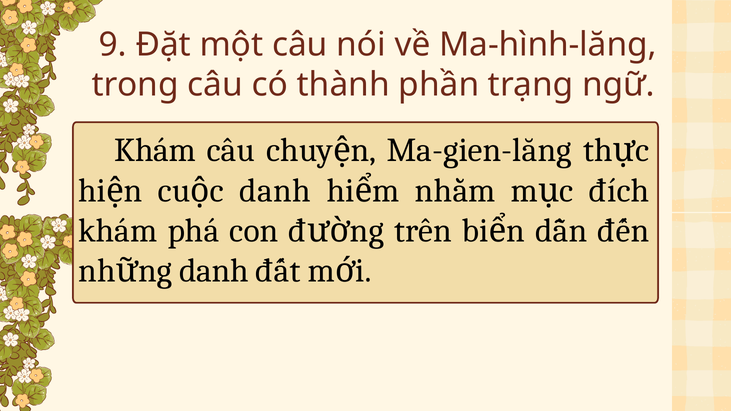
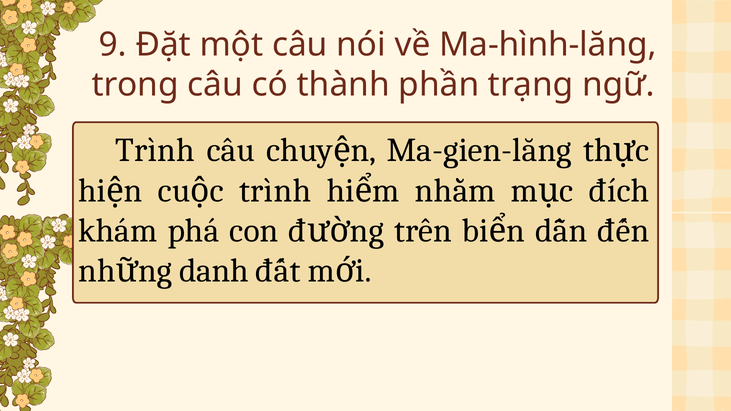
Khám: Khám -> Trình (155, 150)
danh: danh -> trình (275, 191)
